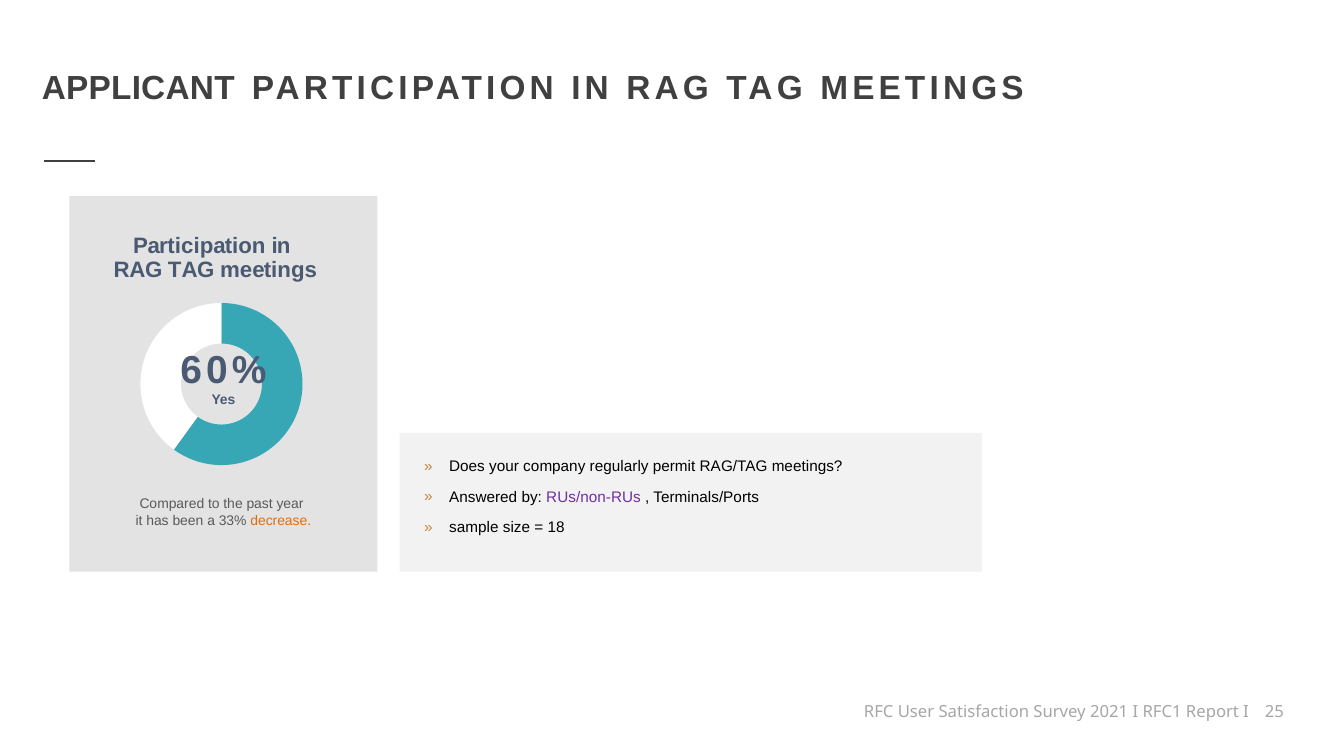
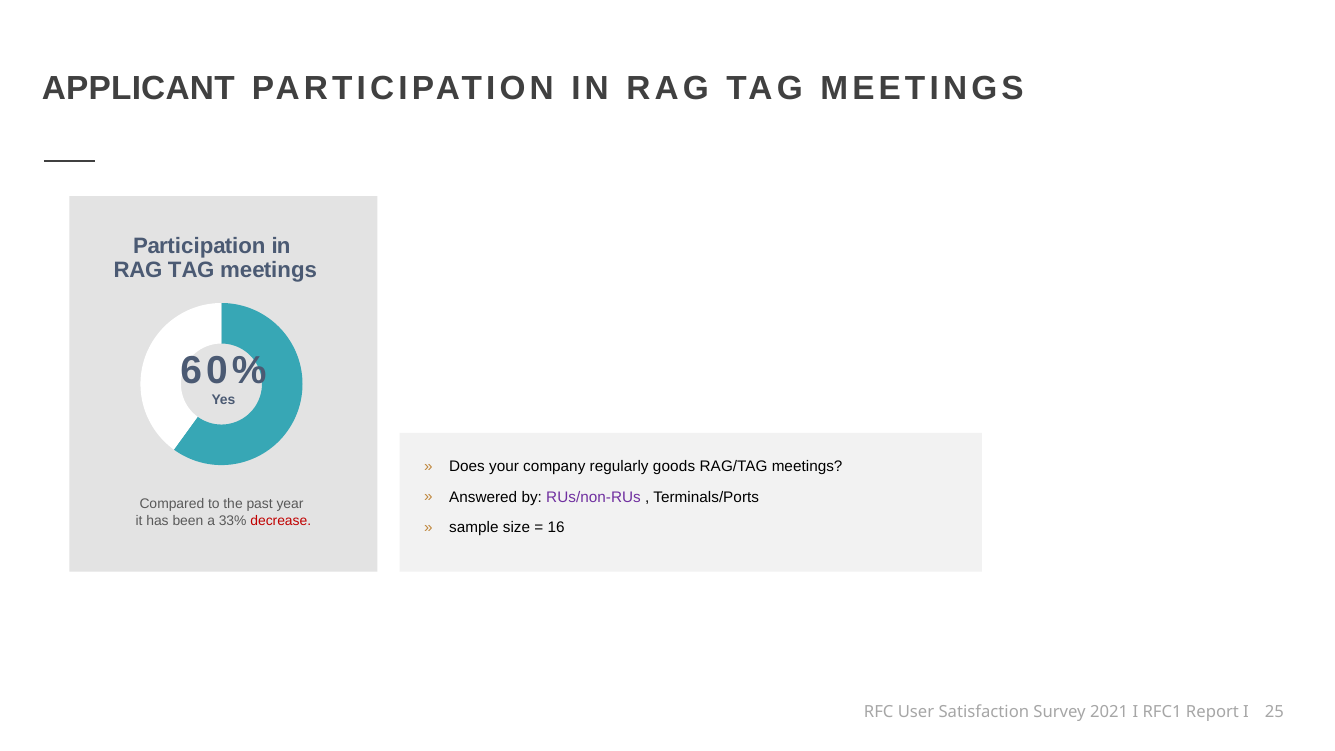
permit: permit -> goods (674, 467)
decrease colour: orange -> red (281, 521)
18: 18 -> 16 (556, 528)
